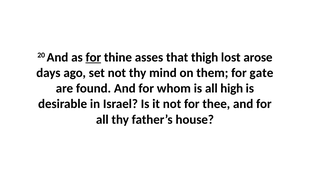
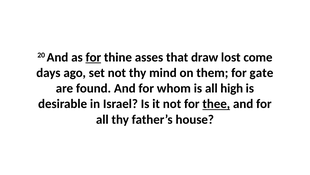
thigh: thigh -> draw (205, 57)
arose: arose -> come (258, 57)
thee underline: none -> present (216, 104)
